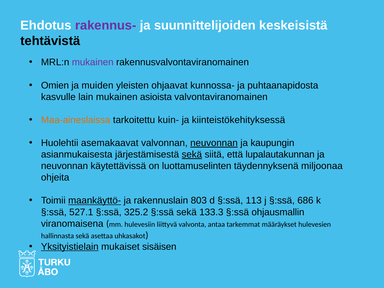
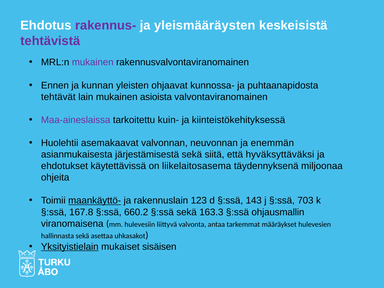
suunnittelijoiden: suunnittelijoiden -> yleismääräysten (205, 25)
tehtävistä colour: black -> purple (50, 41)
Omien: Omien -> Ennen (55, 85)
muiden: muiden -> kunnan (97, 85)
kasvulle: kasvulle -> tehtävät (58, 97)
Maa-aineslaissa colour: orange -> purple (76, 120)
neuvonnan underline: present -> none (214, 143)
kaupungin: kaupungin -> enemmän (272, 143)
sekä underline: present -> none (192, 154)
lupalautakunnan: lupalautakunnan -> hyväksyttäväksi (280, 154)
neuvonnan: neuvonnan -> ehdotukset (65, 166)
luottamuselinten: luottamuselinten -> liikelaitosasema (197, 166)
803: 803 -> 123 (199, 201)
113: 113 -> 143 (254, 201)
686: 686 -> 703 (305, 201)
527.1: 527.1 -> 167.8 (81, 212)
325.2: 325.2 -> 660.2 (136, 212)
133.3: 133.3 -> 163.3 (211, 212)
